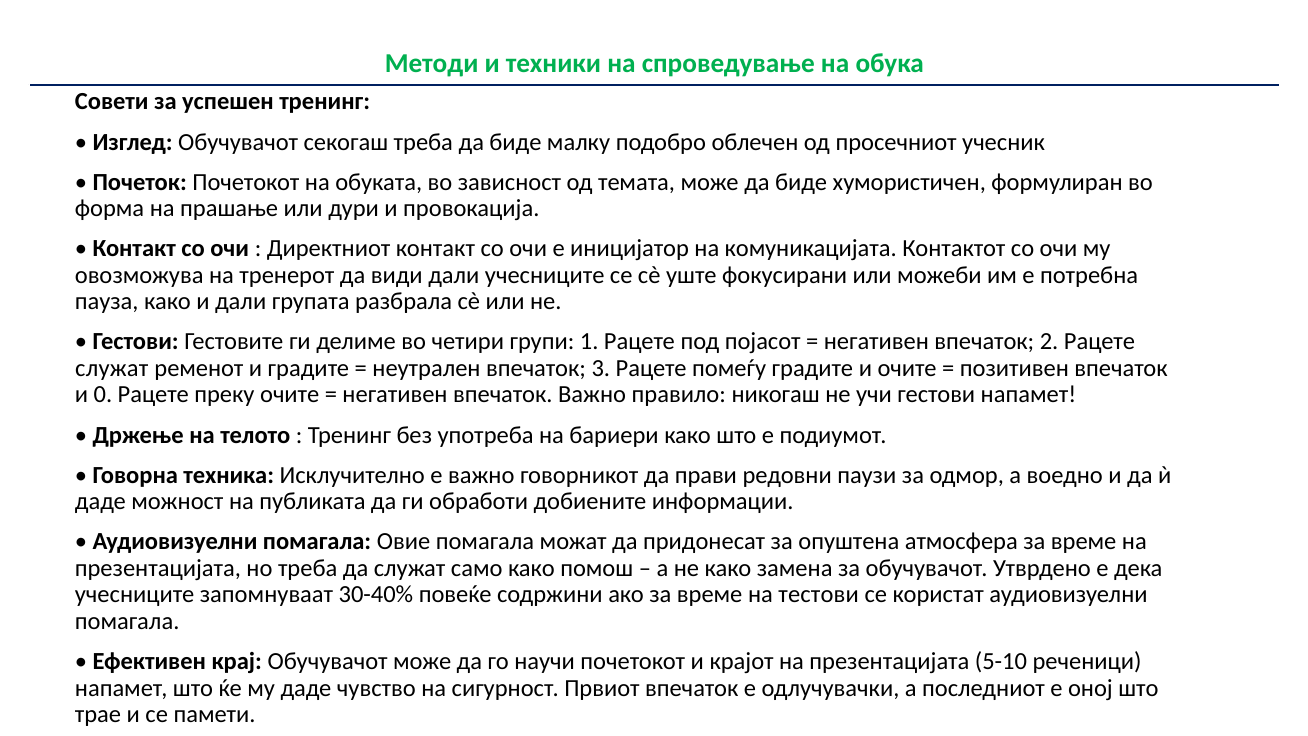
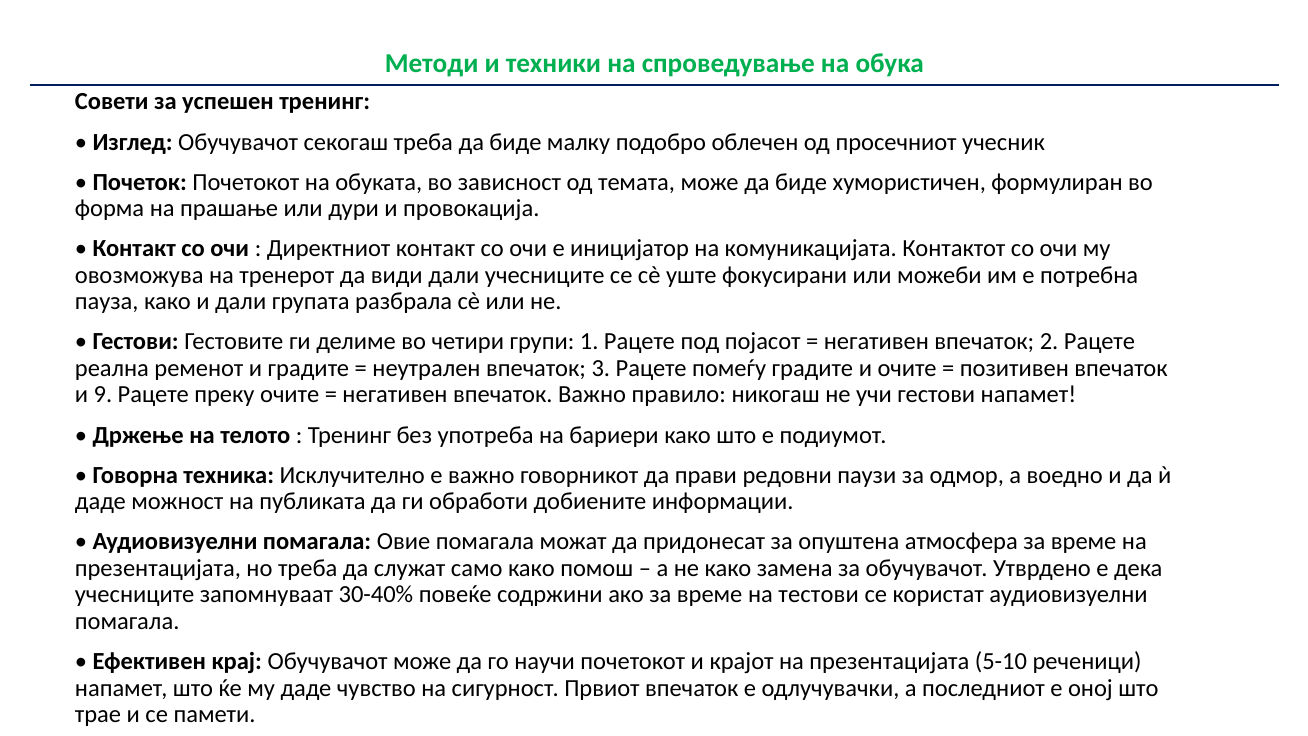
служат: служат -> реална (112, 368)
0: 0 -> 9 (103, 395)
